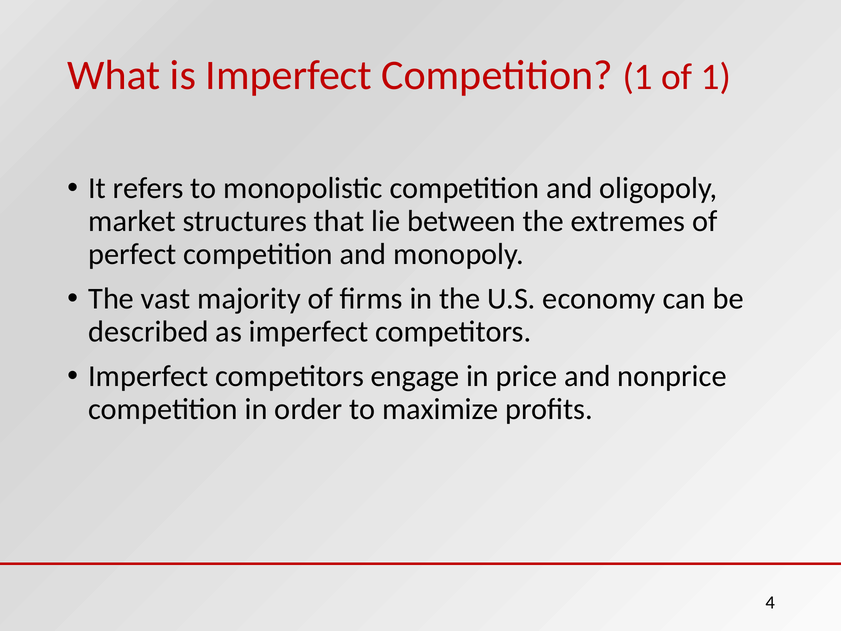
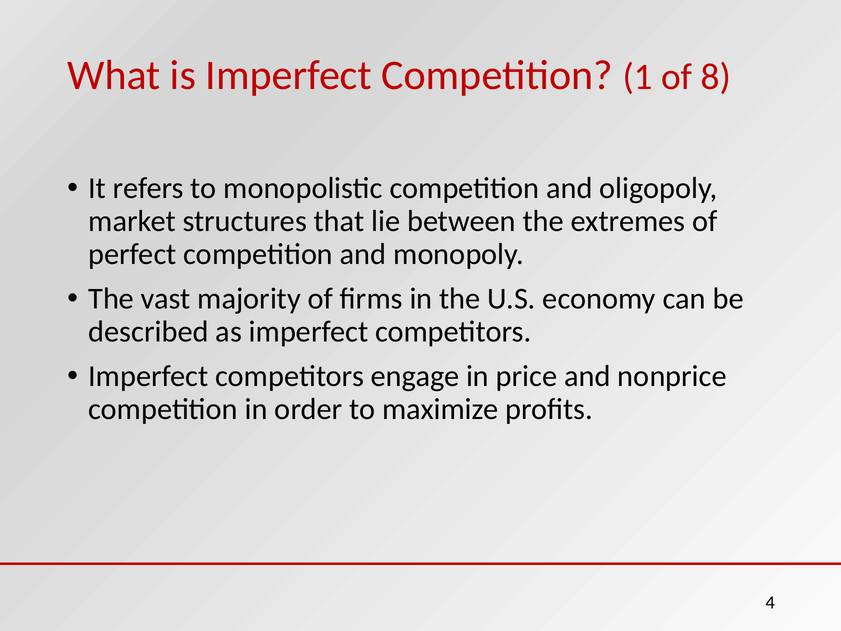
of 1: 1 -> 8 (716, 77)
